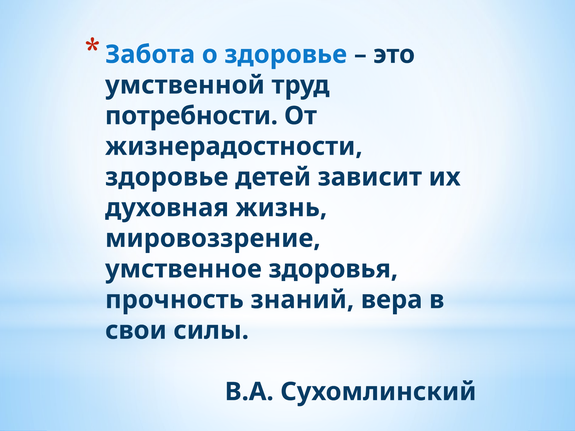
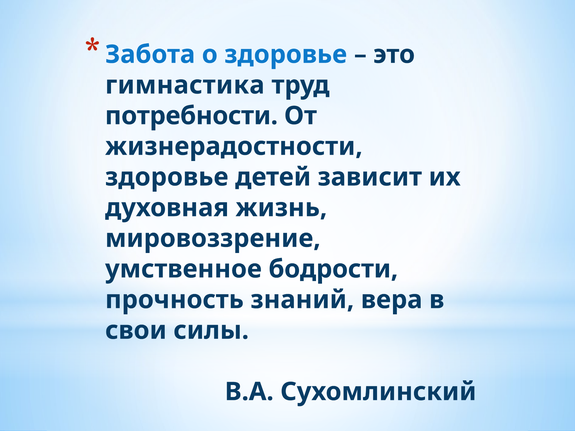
умственной: умственной -> гимнастика (185, 85)
здоровья: здоровья -> бодрости (333, 269)
